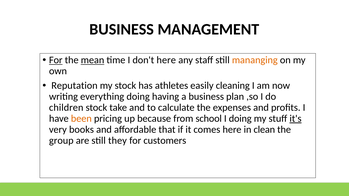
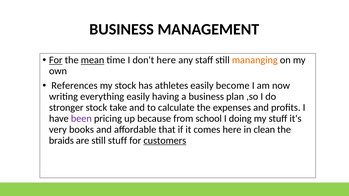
Reputation: Reputation -> References (74, 86)
cleaning: cleaning -> become (233, 86)
everything doing: doing -> easily (138, 97)
children: children -> stronger (66, 108)
been colour: orange -> purple (81, 119)
it's underline: present -> none (296, 119)
group: group -> braids (61, 141)
still they: they -> stuff (118, 141)
customers underline: none -> present (165, 141)
